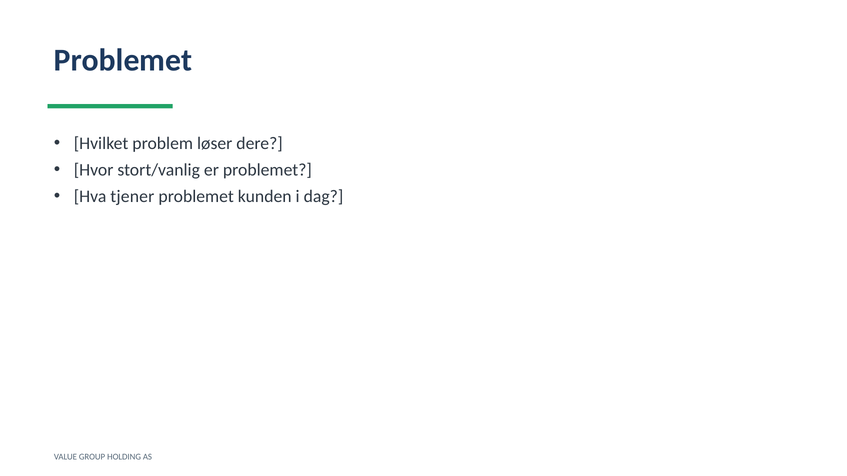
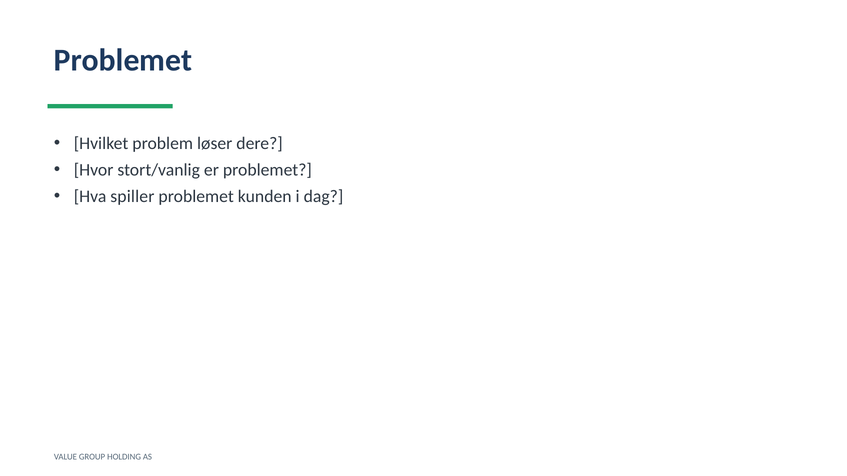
tjener: tjener -> spiller (132, 196)
